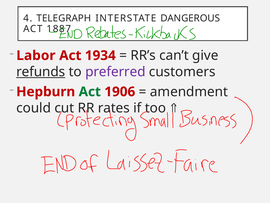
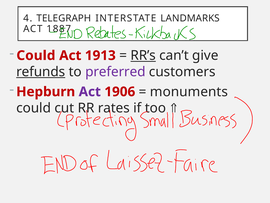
DANGEROUS: DANGEROUS -> LANDMARKS (190, 18)
Labor: Labor -> Could (36, 55)
1934: 1934 -> 1913 (100, 55)
RR’s underline: none -> present (143, 55)
Act colour: green -> purple (90, 92)
amendment: amendment -> monuments (189, 92)
